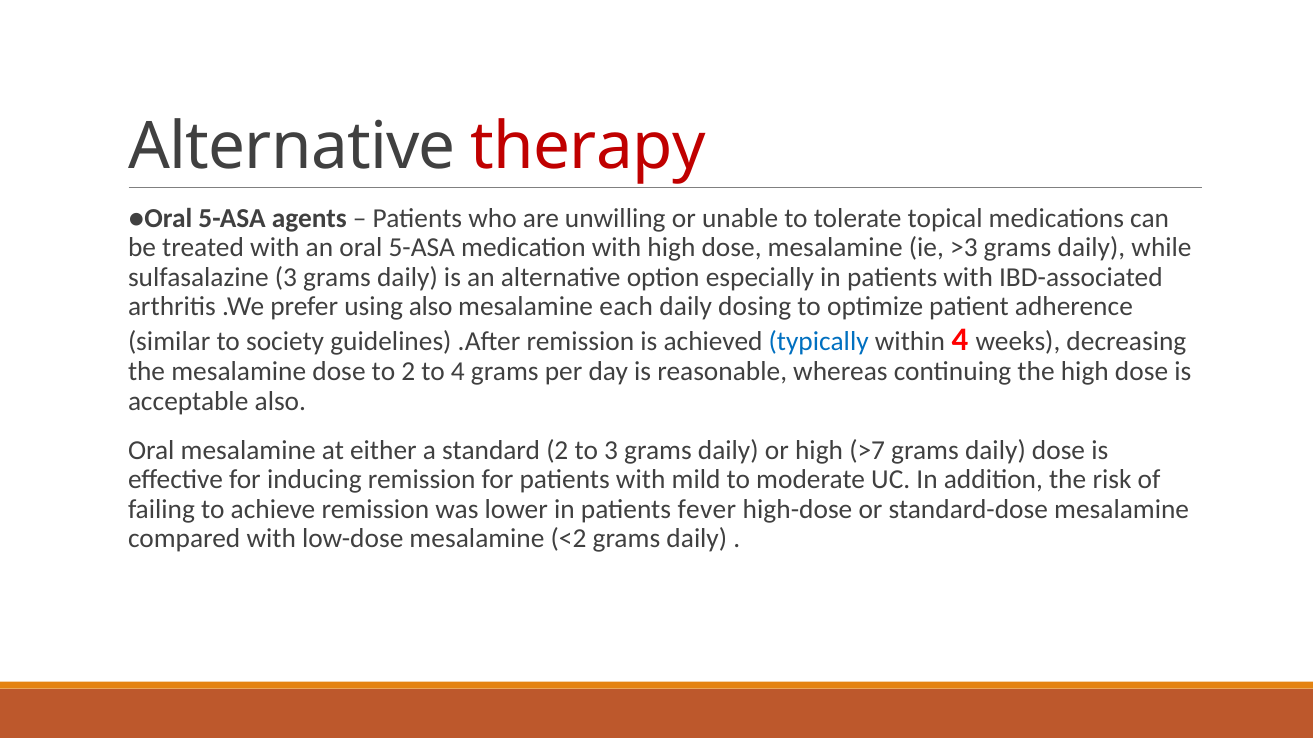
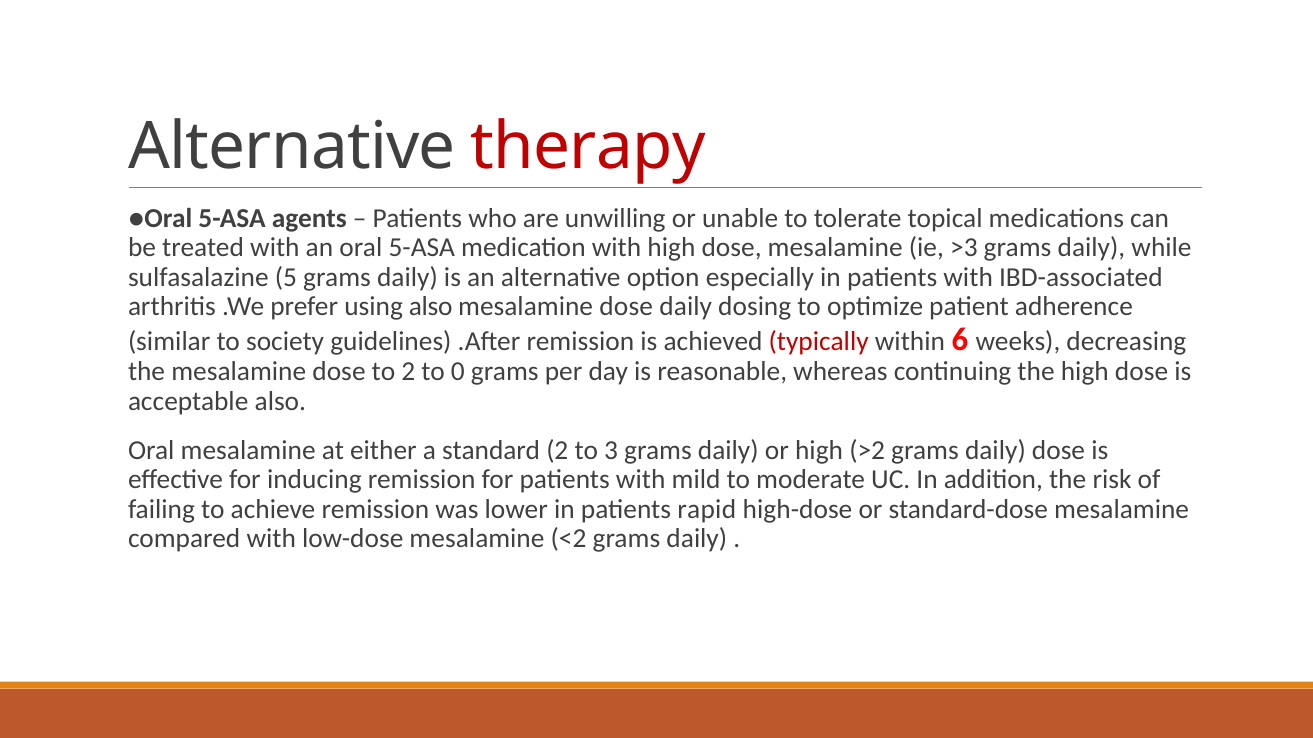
sulfasalazine 3: 3 -> 5 (286, 278)
each: each -> dose (626, 307)
typically colour: blue -> red (819, 341)
within 4: 4 -> 6 (960, 340)
to 4: 4 -> 0 (458, 372)
>7: >7 -> >2 (867, 450)
fever: fever -> rapid (707, 510)
